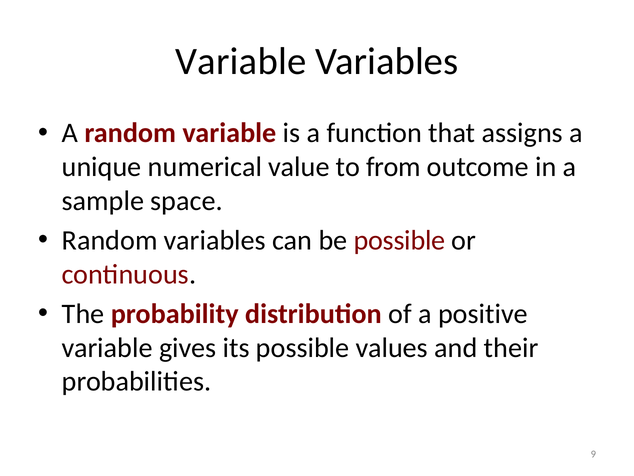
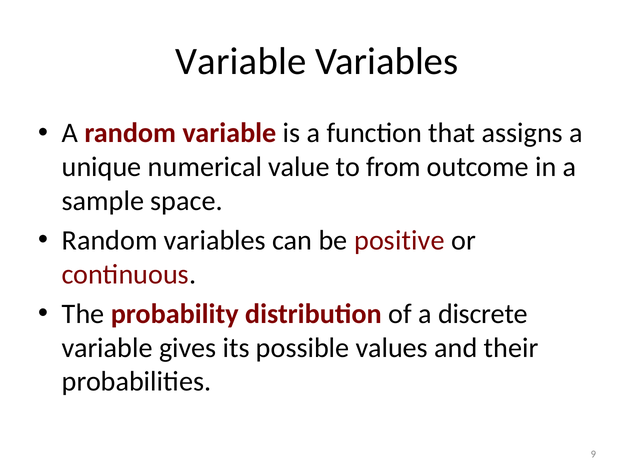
be possible: possible -> positive (399, 240)
positive: positive -> discrete (483, 314)
